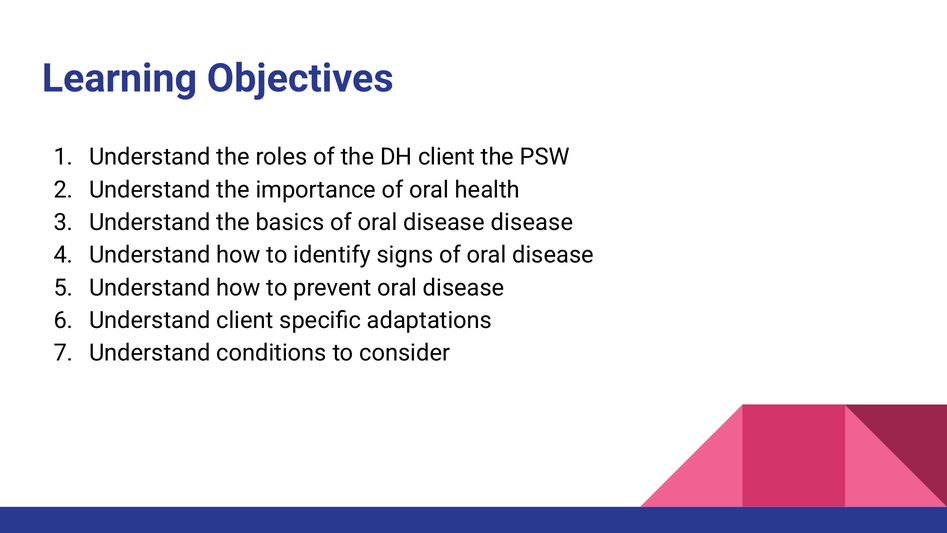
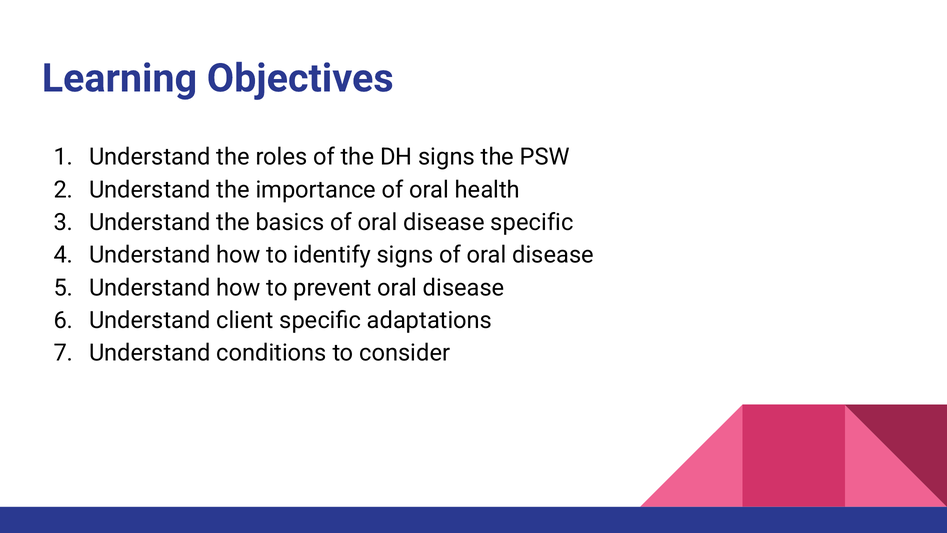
DH client: client -> signs (446, 157)
disease disease: disease -> specific (532, 222)
